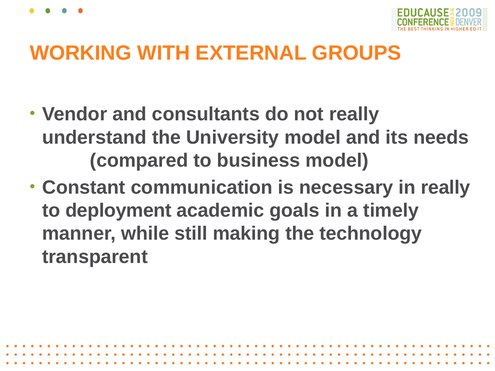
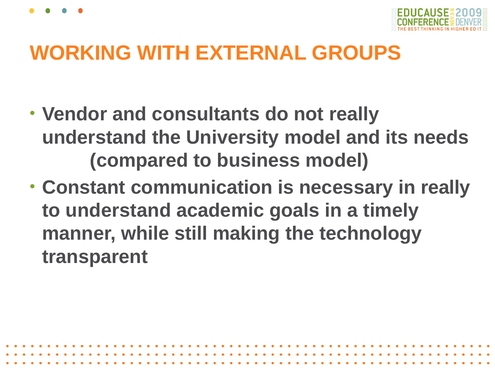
to deployment: deployment -> understand (118, 211)
